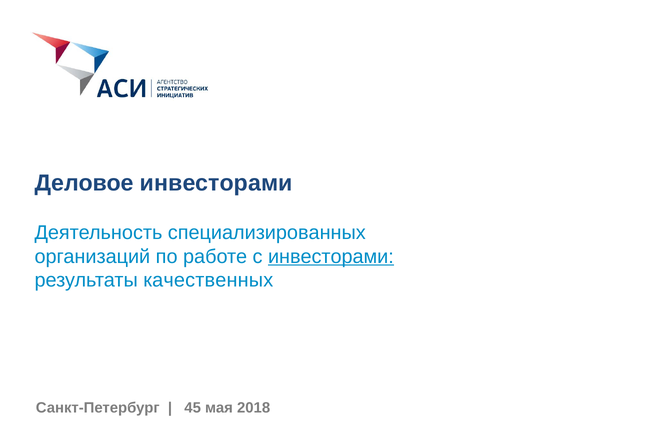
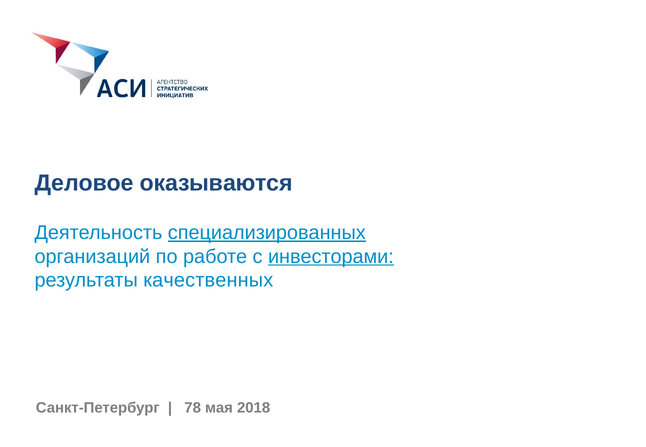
Деловое инвесторами: инвесторами -> оказываются (216, 183)
специализированных underline: none -> present (267, 233)
45: 45 -> 78 (193, 408)
